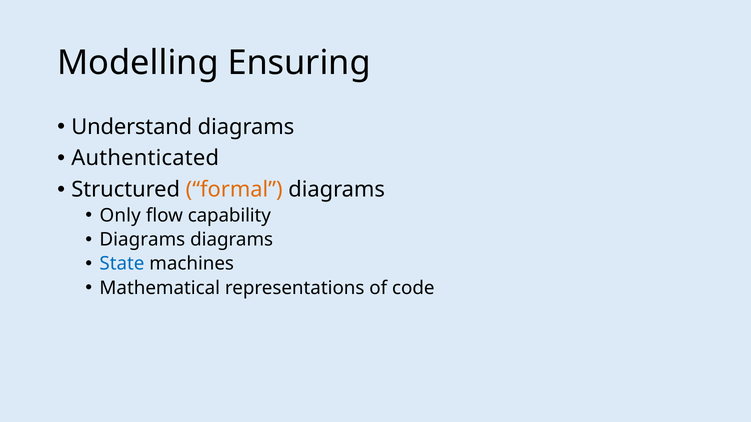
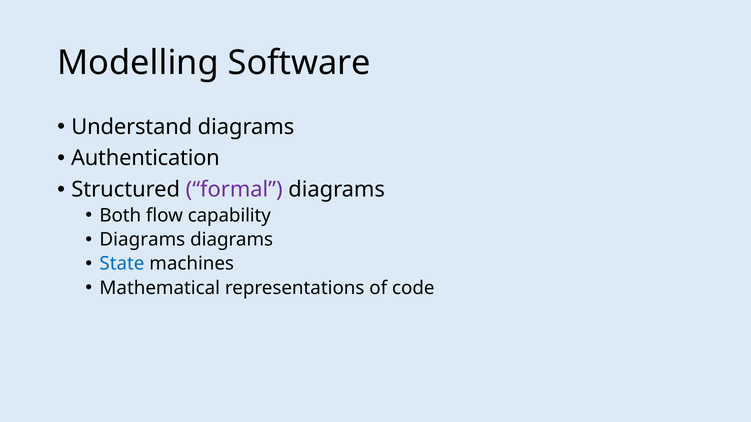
Ensuring: Ensuring -> Software (299, 63)
Authenticated: Authenticated -> Authentication (145, 158)
formal colour: orange -> purple (234, 190)
Only: Only -> Both (120, 216)
